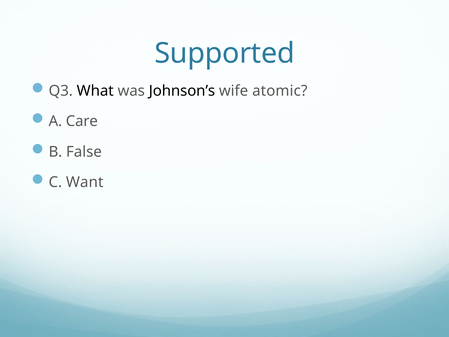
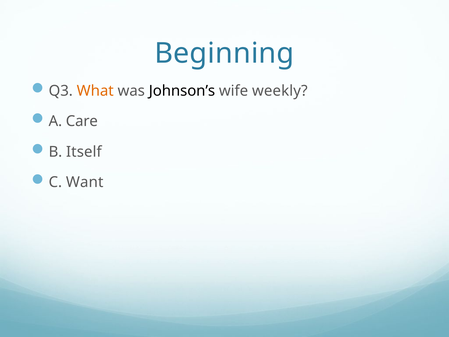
Supported: Supported -> Beginning (224, 53)
What colour: black -> orange (95, 91)
atomic: atomic -> weekly (280, 91)
False: False -> Itself (84, 152)
